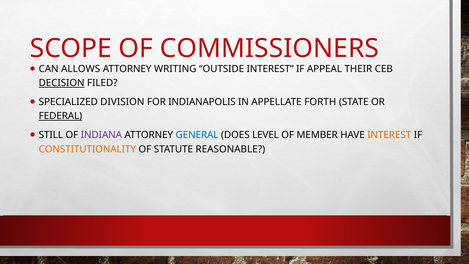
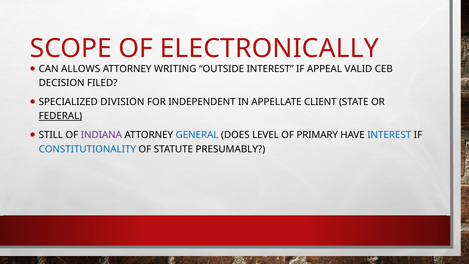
COMMISSIONERS: COMMISSIONERS -> ELECTRONICALLY (269, 48)
THEIR: THEIR -> VALID (358, 69)
DECISION underline: present -> none (62, 83)
INDIANAPOLIS: INDIANAPOLIS -> INDEPENDENT (202, 102)
FORTH: FORTH -> CLIENT (320, 102)
MEMBER: MEMBER -> PRIMARY (317, 135)
INTEREST colour: orange -> blue (389, 135)
CONSTITUTIONALITY colour: orange -> blue (87, 149)
REASONABLE: REASONABLE -> PRESUMABLY (230, 149)
